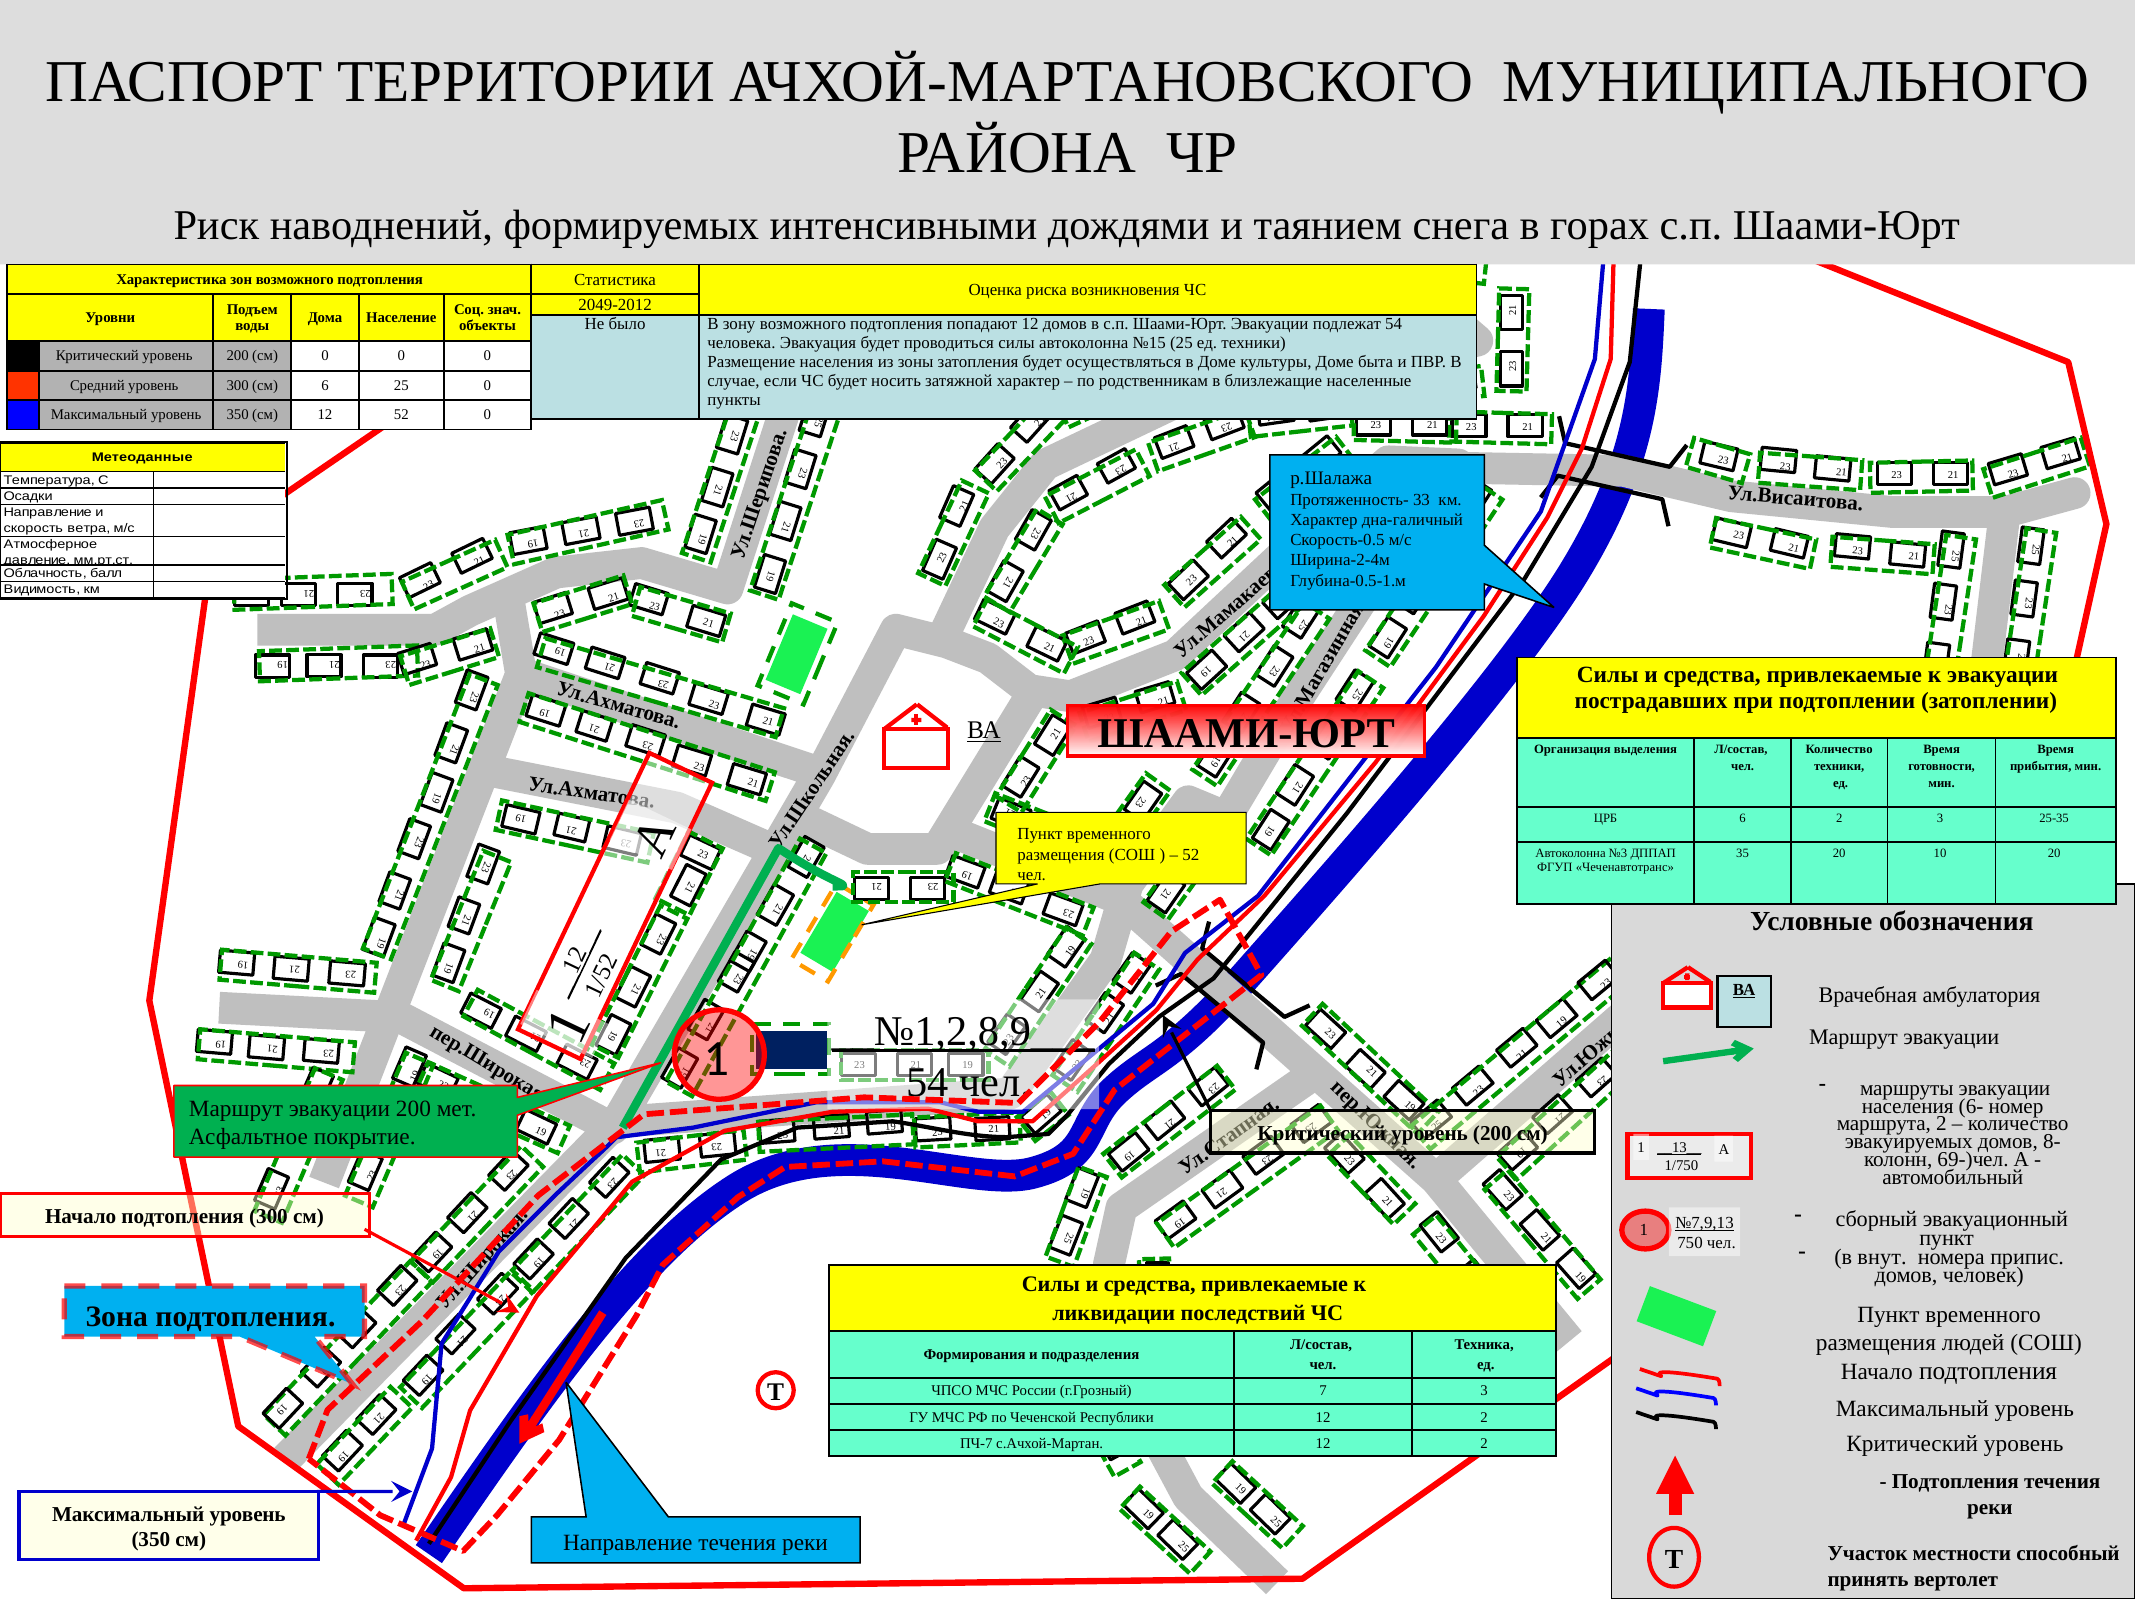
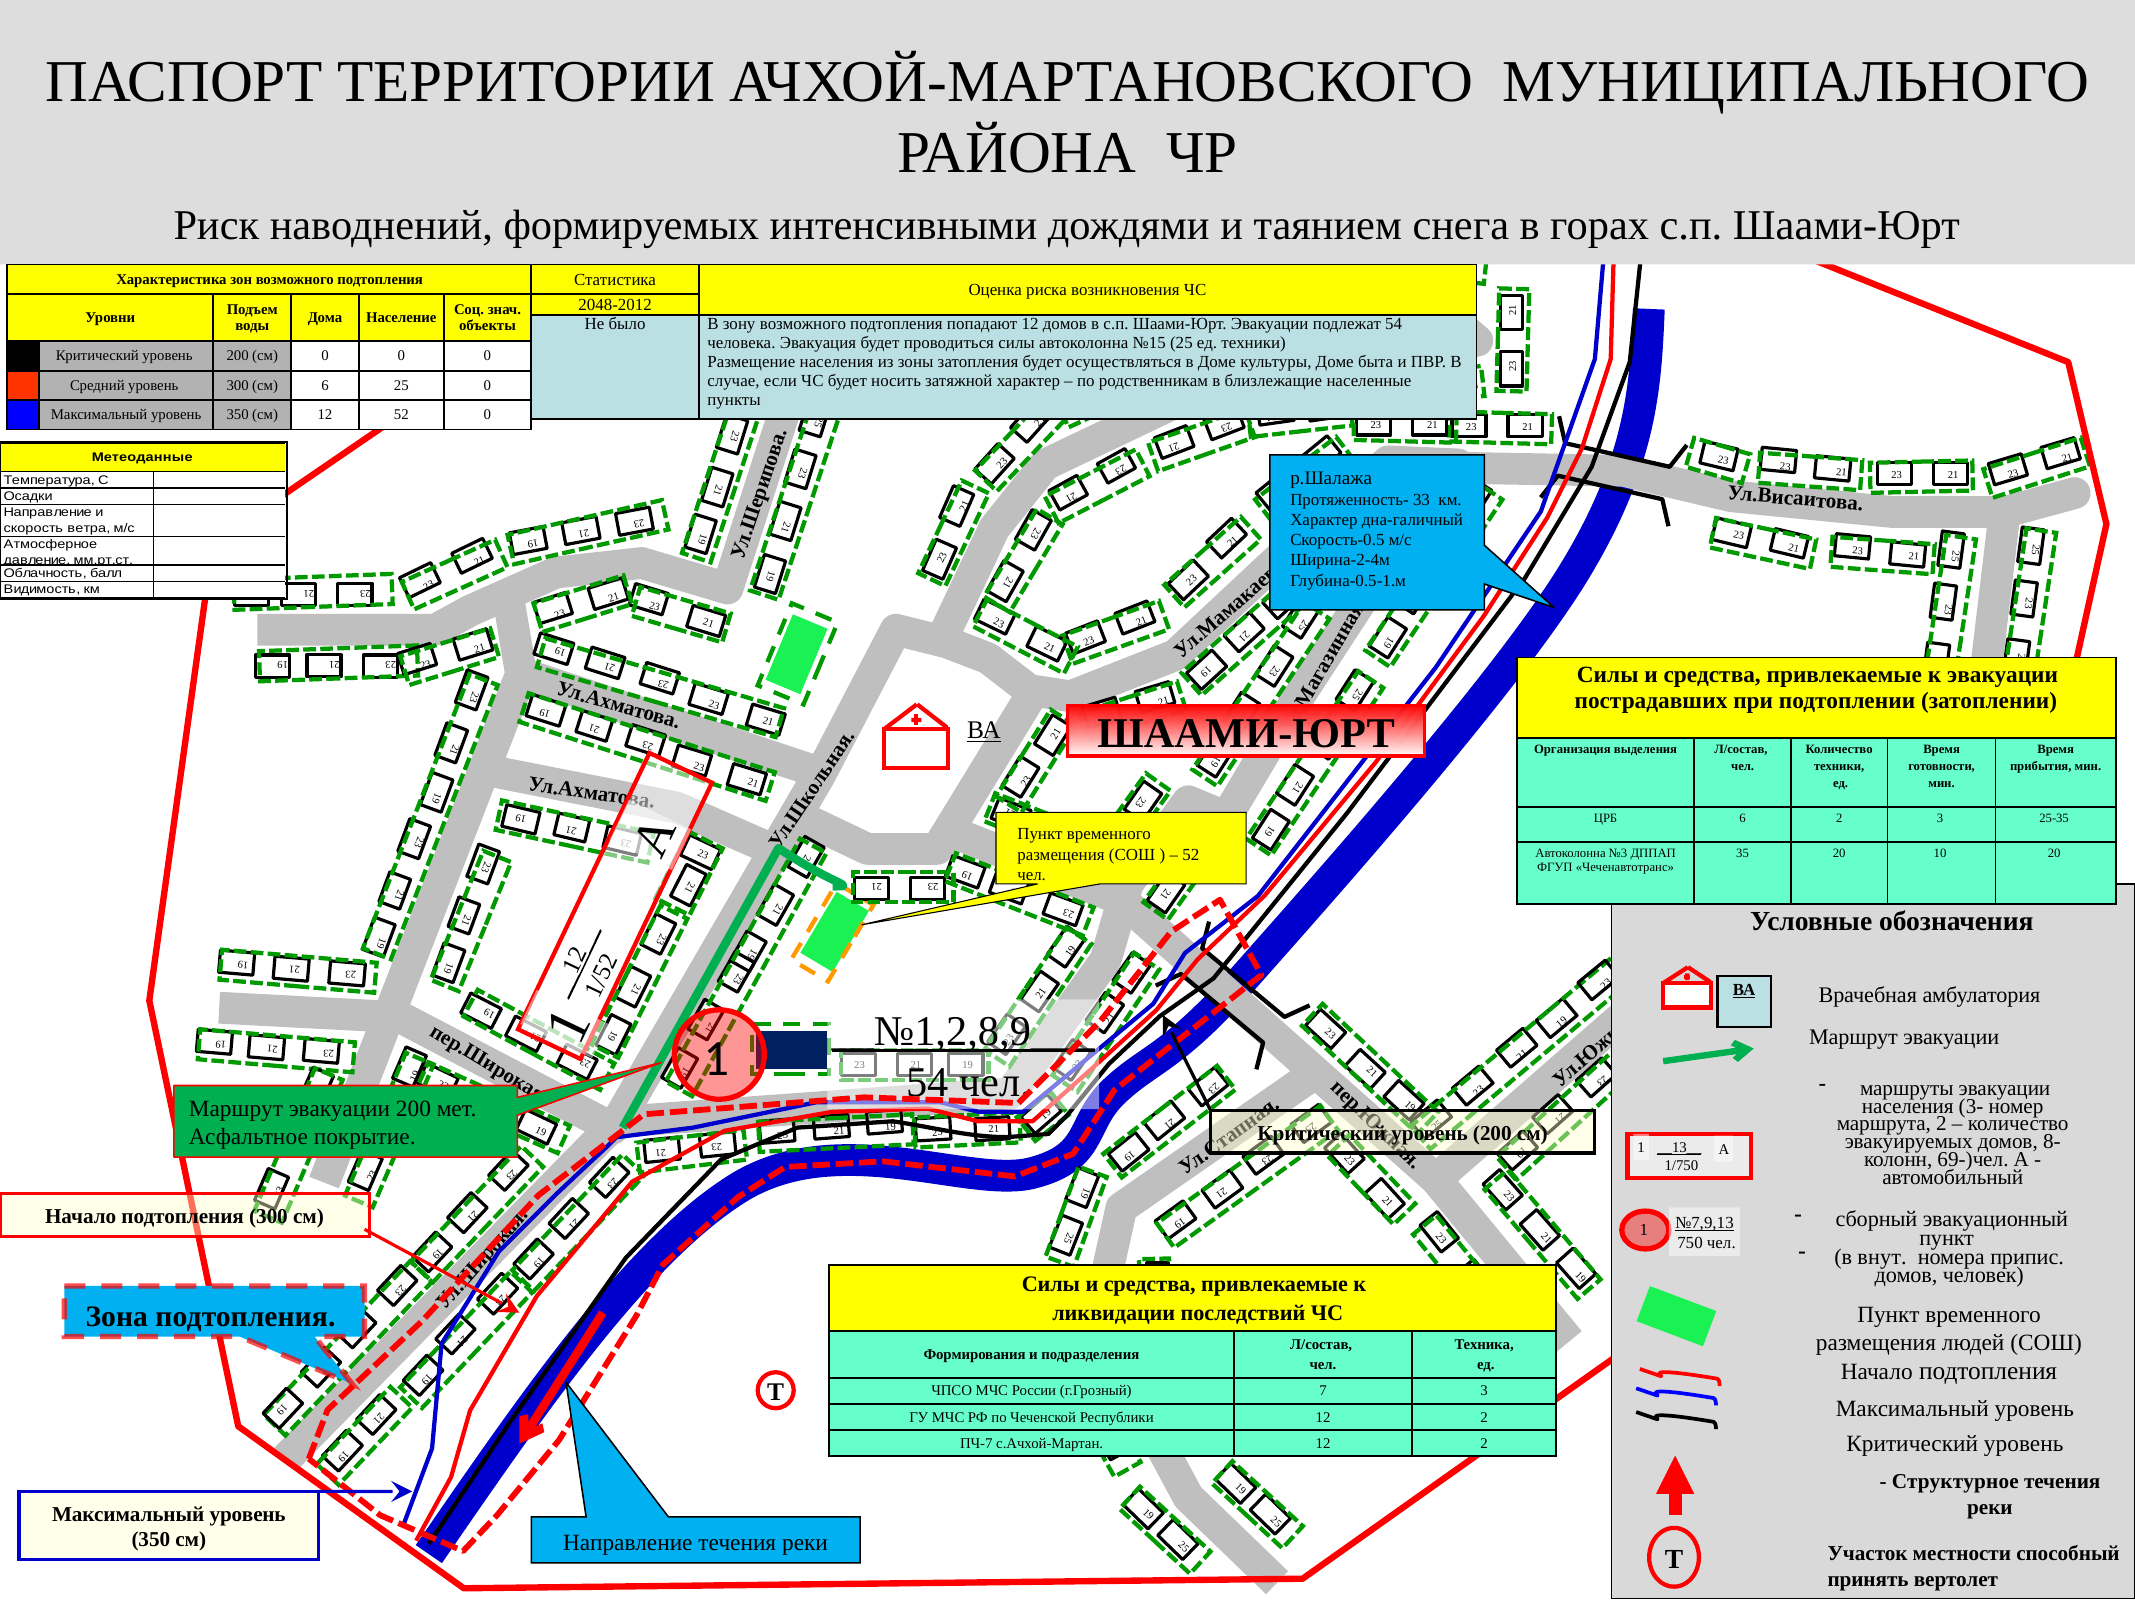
2049-2012: 2049-2012 -> 2048-2012 (615, 305)
6-: 6- -> 3- (1971, 1106)
Подтопления: Подтопления -> Структурное (1955, 1482)
